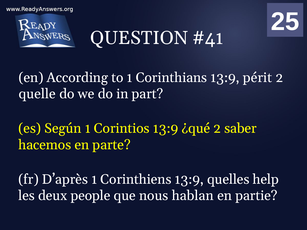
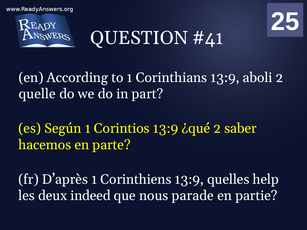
périt: périt -> aboli (258, 78)
people: people -> indeed (91, 196)
hablan: hablan -> parade (193, 196)
